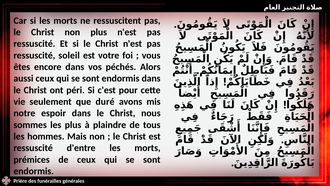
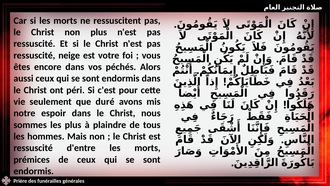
soleil: soleil -> neige (69, 55)
